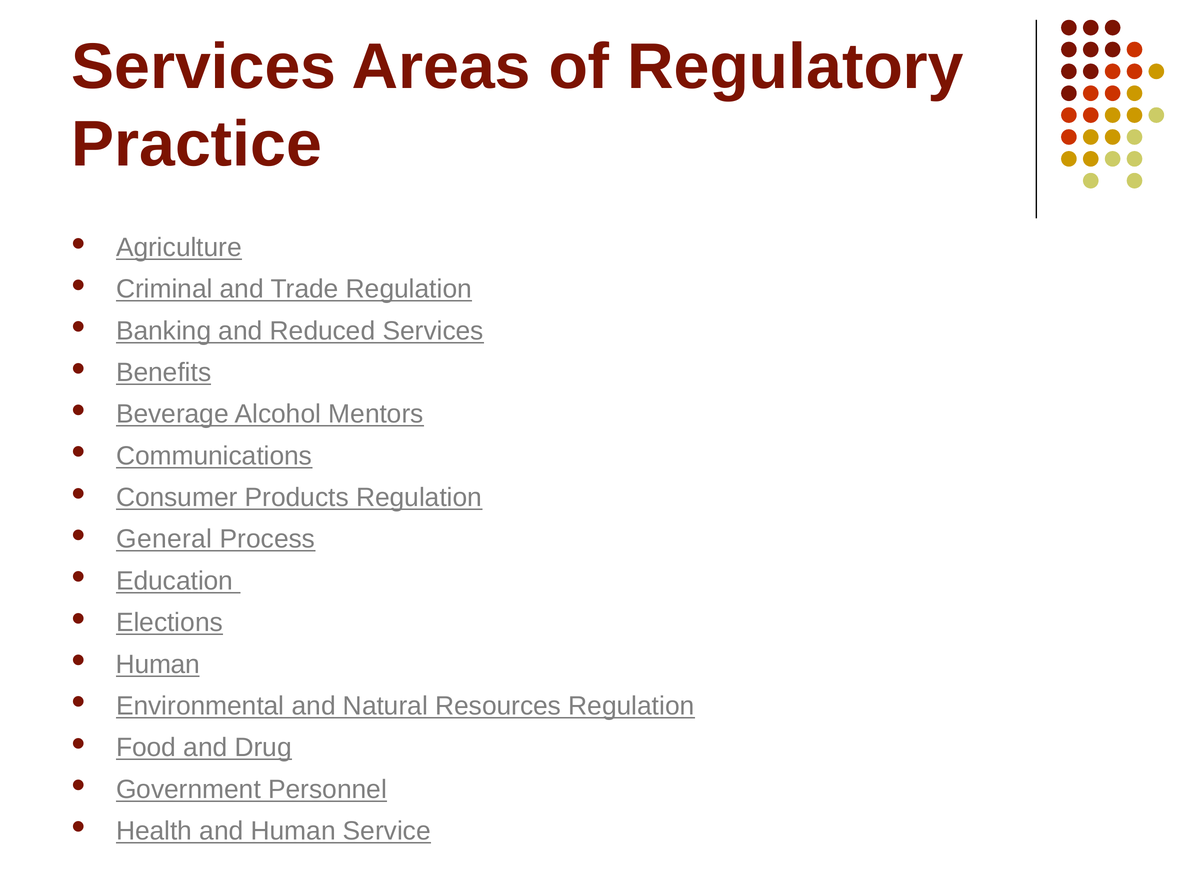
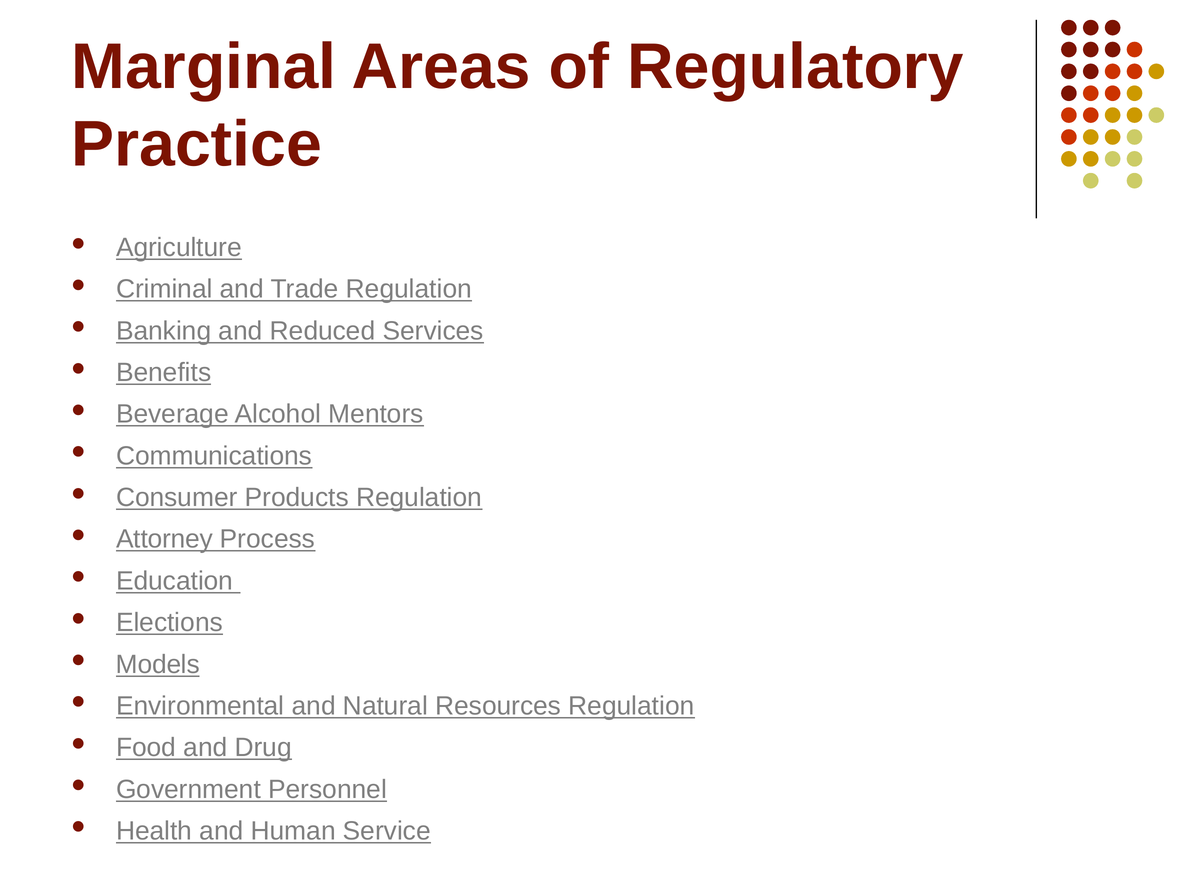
Services: Services -> Marginal (204, 67)
General: General -> Attorney (164, 539)
Human: Human -> Models (158, 664)
